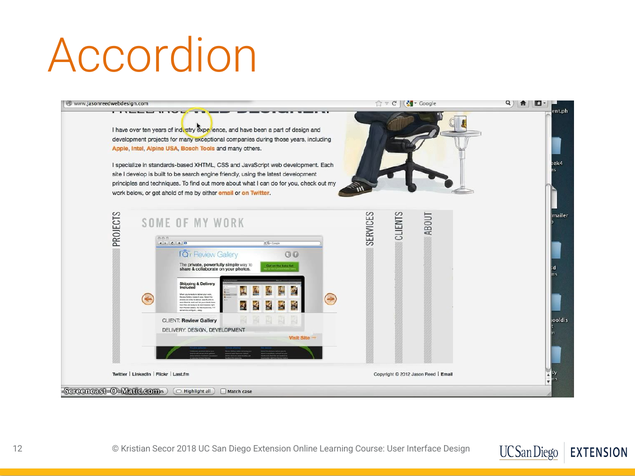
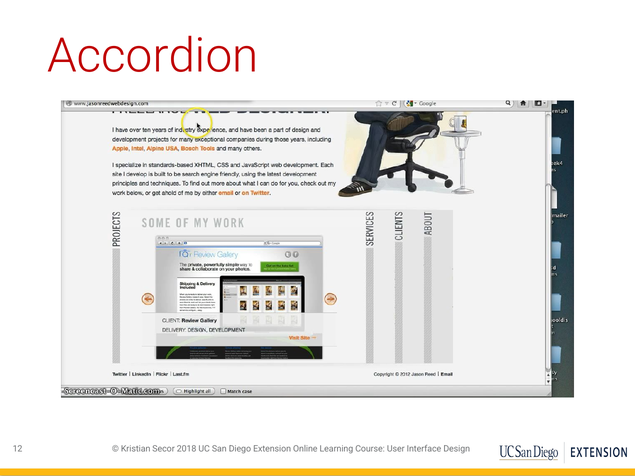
Accordion colour: orange -> red (153, 56)
